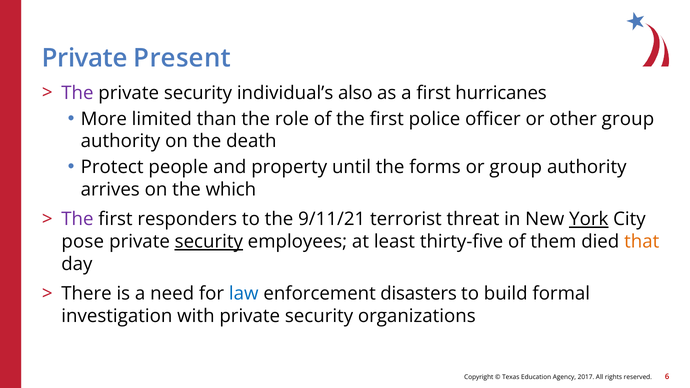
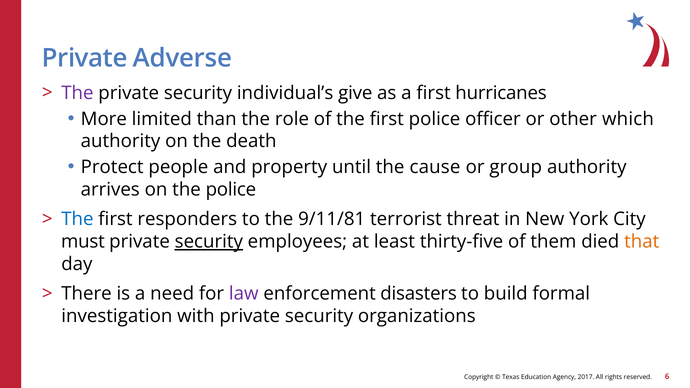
Present: Present -> Adverse (182, 58)
also: also -> give (355, 93)
other group: group -> which (628, 119)
forms: forms -> cause (435, 167)
the which: which -> police (231, 190)
The colour: purple -> blue (77, 219)
9/11/21: 9/11/21 -> 9/11/81 (332, 219)
York underline: present -> none (589, 219)
pose: pose -> must (83, 242)
law colour: blue -> purple (244, 294)
